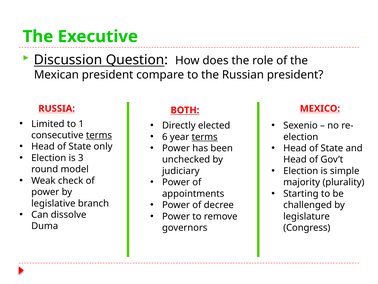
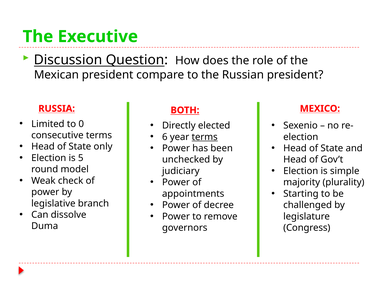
1: 1 -> 0 (81, 124)
terms underline: present -> none (99, 135)
3: 3 -> 5 (81, 158)
